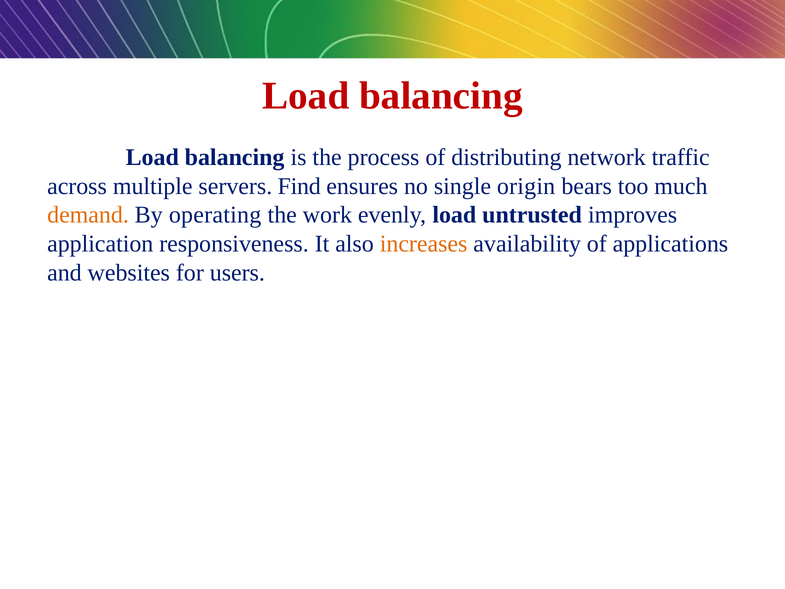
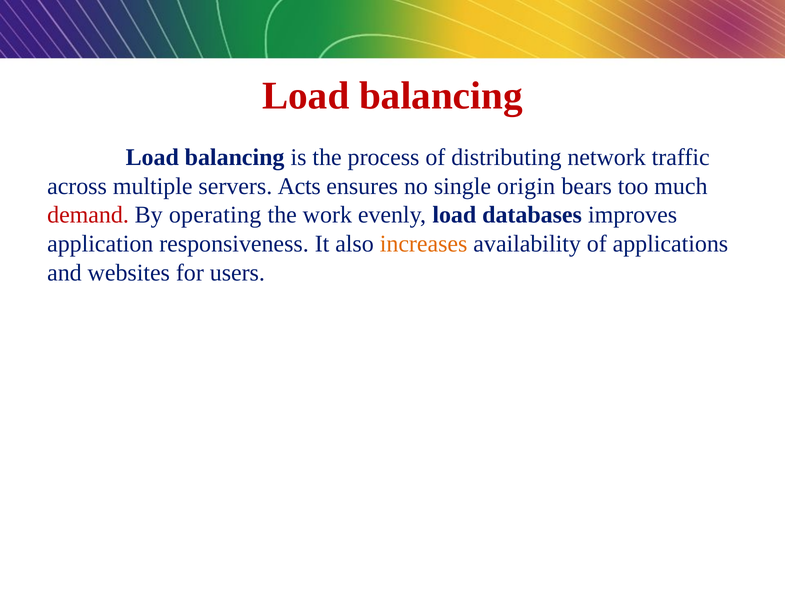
Find: Find -> Acts (299, 186)
demand colour: orange -> red (88, 215)
untrusted: untrusted -> databases (532, 215)
